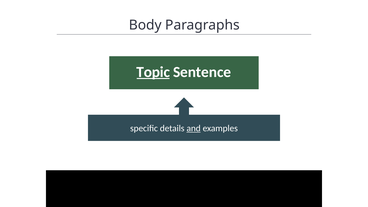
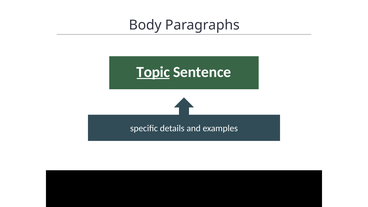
and underline: present -> none (194, 128)
